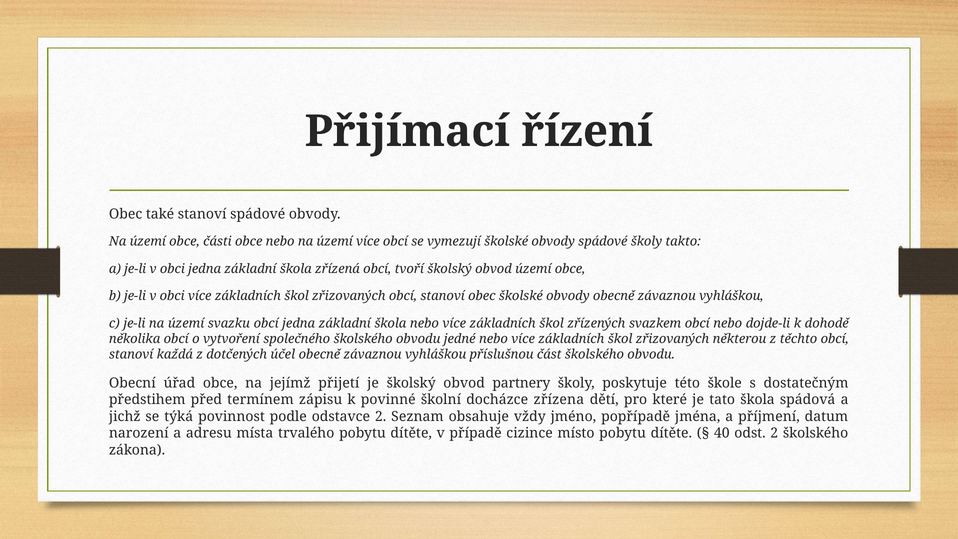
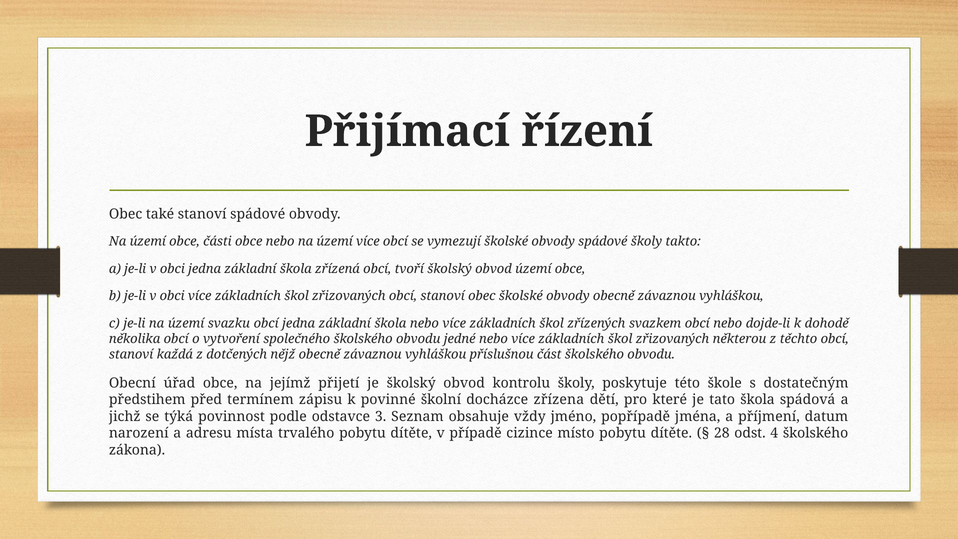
účel: účel -> nějž (283, 354)
partnery: partnery -> kontrolu (521, 383)
odstavce 2: 2 -> 3 (381, 416)
40: 40 -> 28 (722, 433)
odst 2: 2 -> 4 (774, 433)
